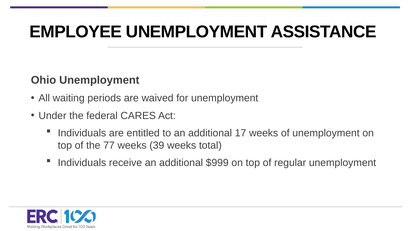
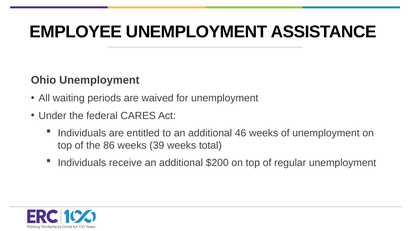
17: 17 -> 46 (241, 133)
77: 77 -> 86 (109, 145)
$999: $999 -> $200 (217, 163)
